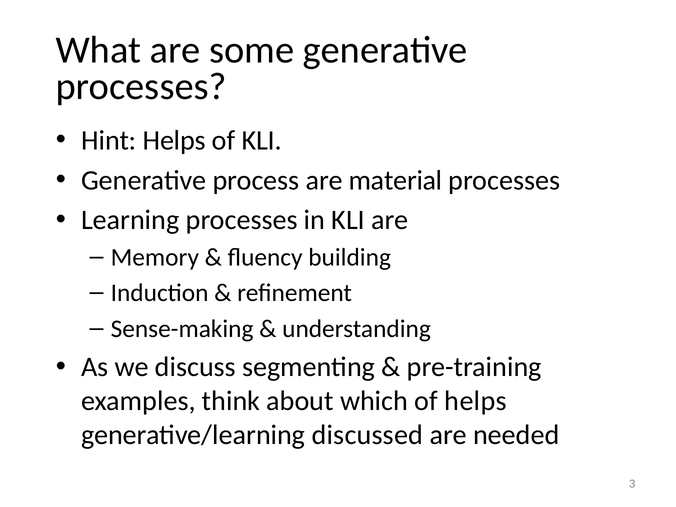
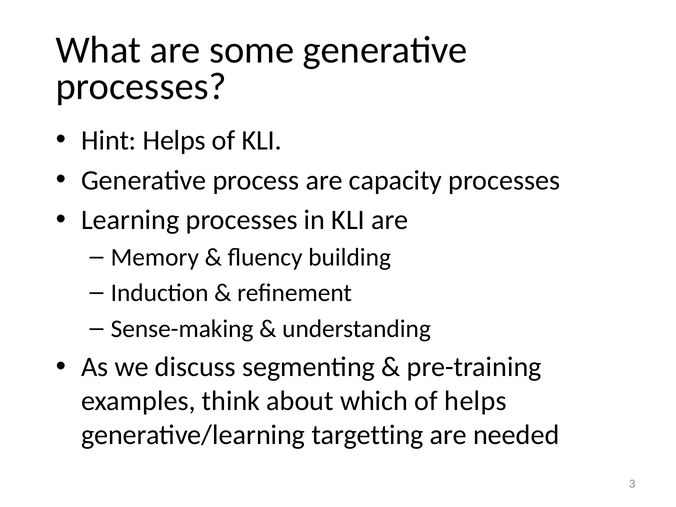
material: material -> capacity (396, 180)
discussed: discussed -> targetting (368, 435)
